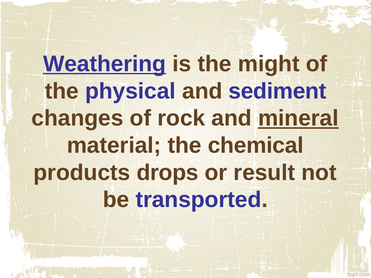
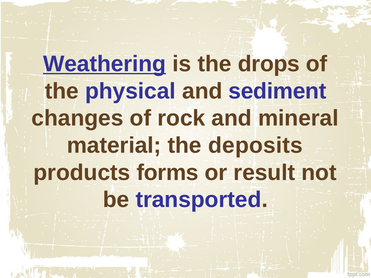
might: might -> drops (269, 64)
mineral underline: present -> none (298, 118)
chemical: chemical -> deposits (255, 146)
drops: drops -> forms (168, 173)
